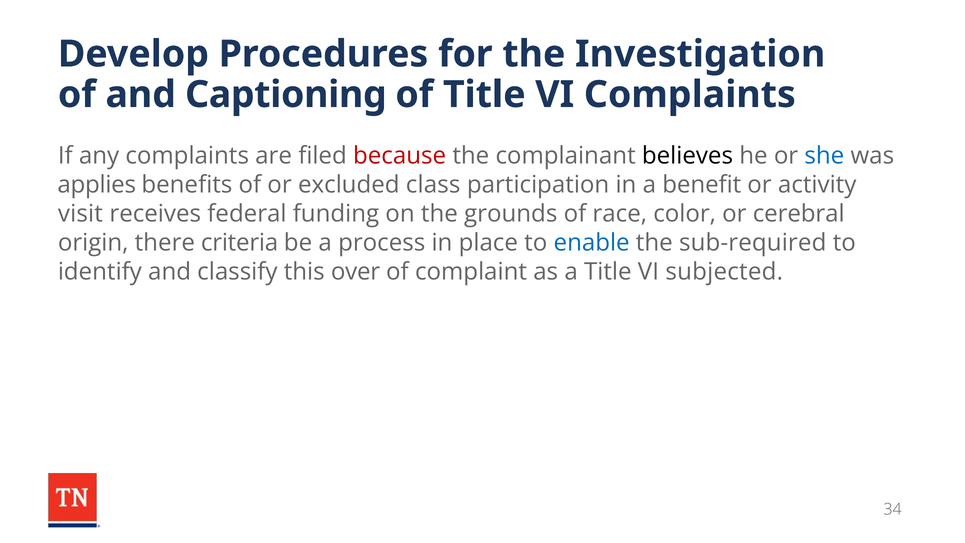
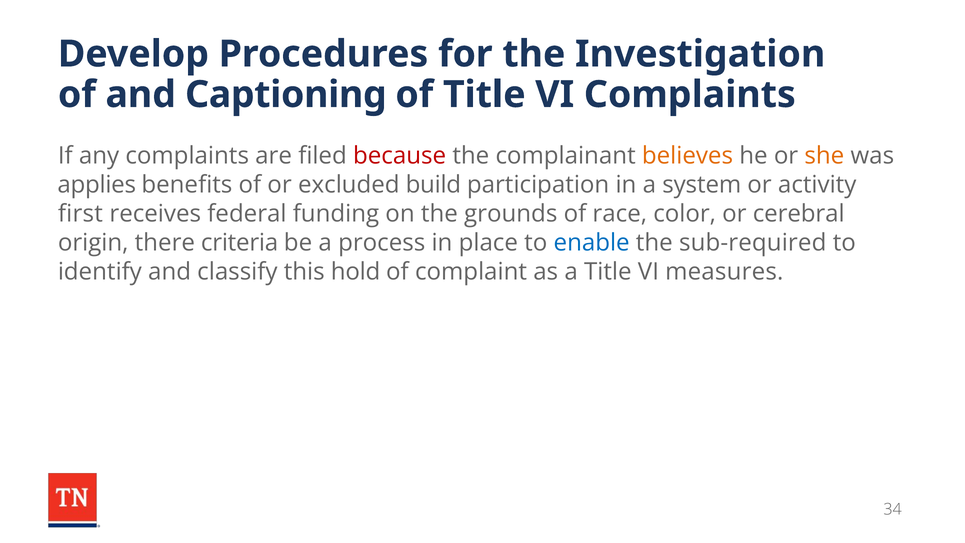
believes colour: black -> orange (687, 156)
she colour: blue -> orange (824, 156)
class: class -> build (433, 185)
benefit: benefit -> system (702, 185)
visit: visit -> first (80, 214)
over: over -> hold (356, 271)
subjected: subjected -> measures (724, 271)
